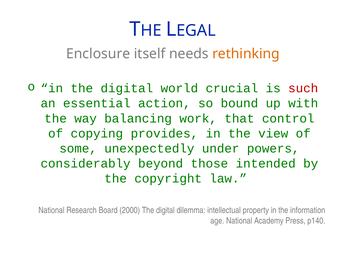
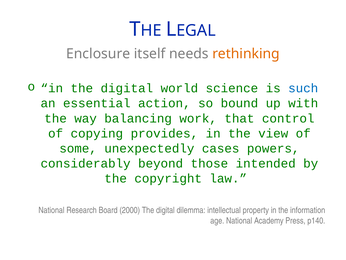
crucial: crucial -> science (232, 88)
such colour: red -> blue (303, 88)
under: under -> cases (221, 148)
